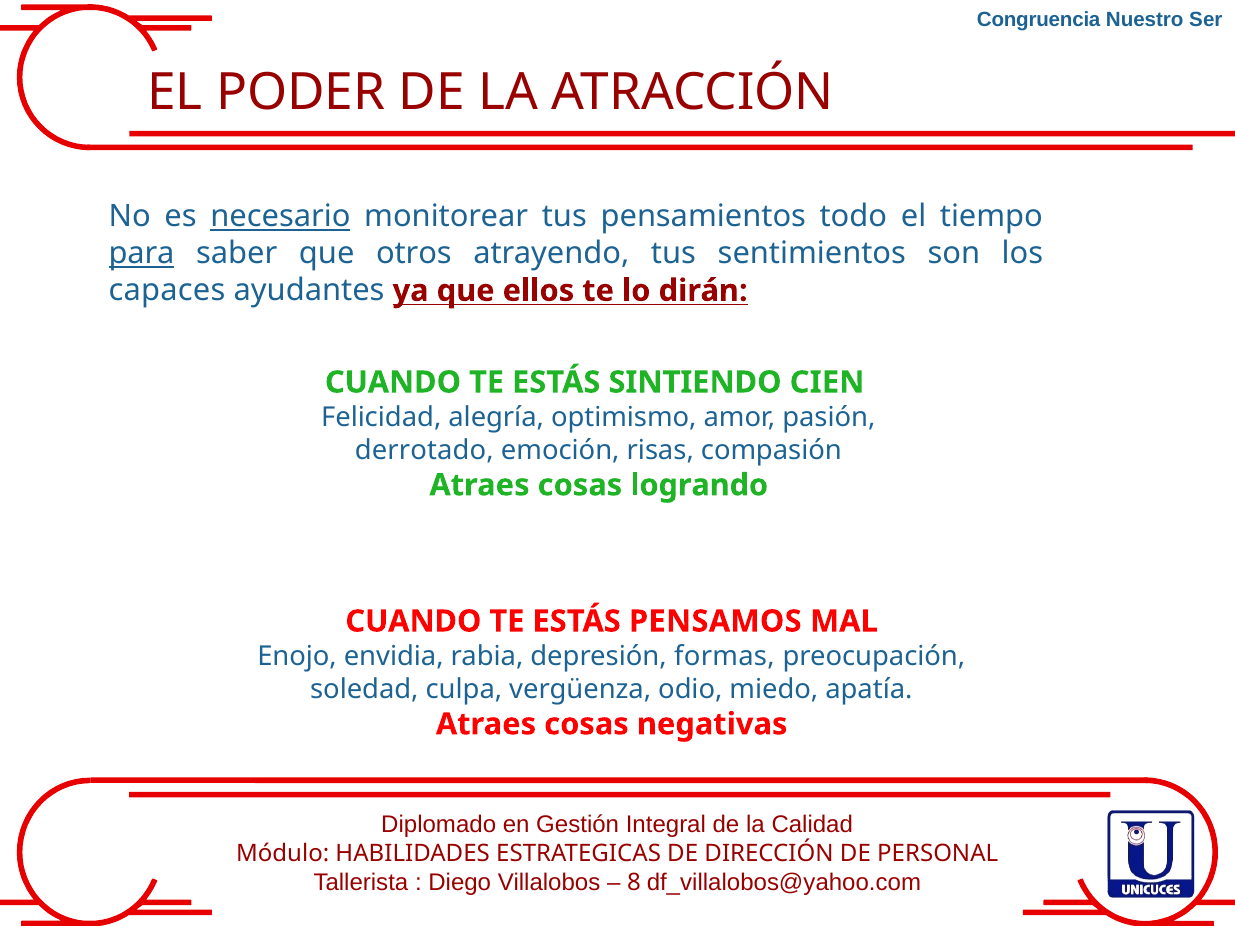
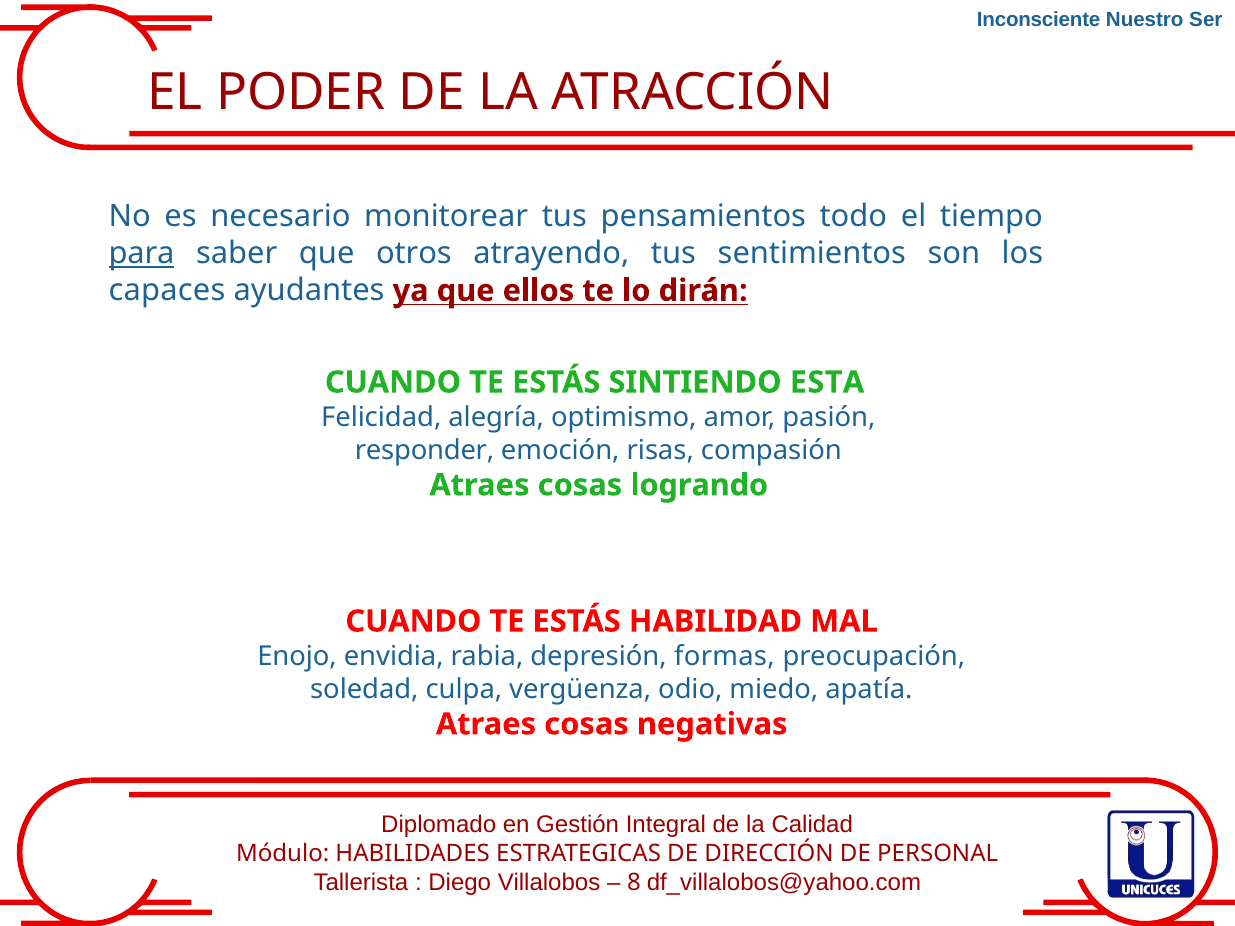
Congruencia: Congruencia -> Inconsciente (1039, 20)
necesario underline: present -> none (280, 217)
CIEN: CIEN -> ESTA (827, 382)
derrotado: derrotado -> responder (425, 450)
PENSAMOS: PENSAMOS -> HABILIDAD (715, 622)
